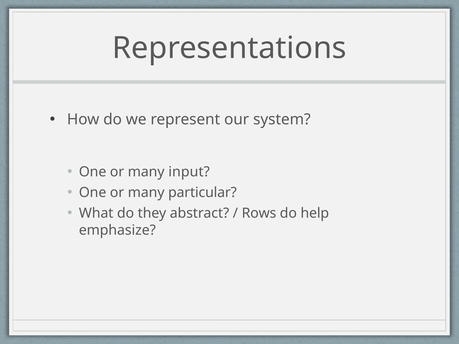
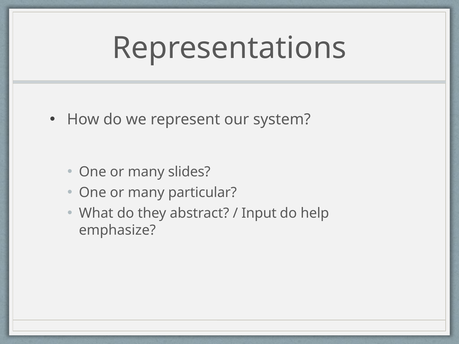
input: input -> slides (189, 172)
Rows: Rows -> Input (259, 213)
